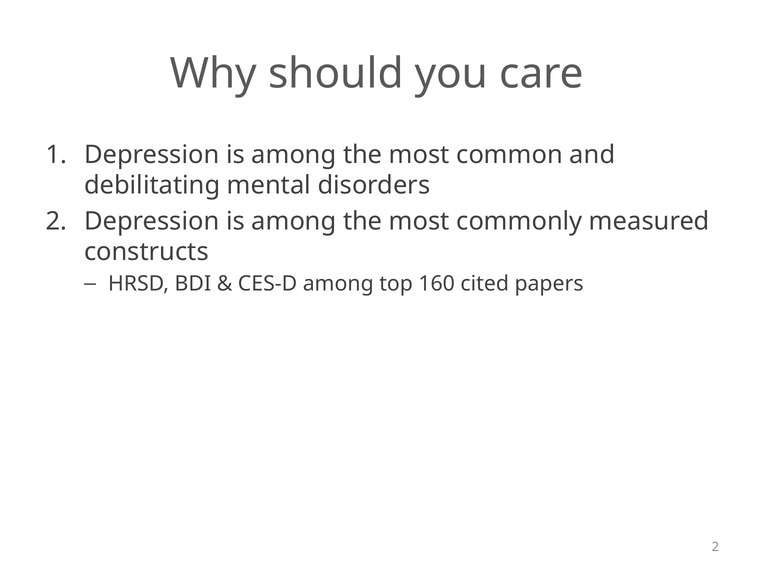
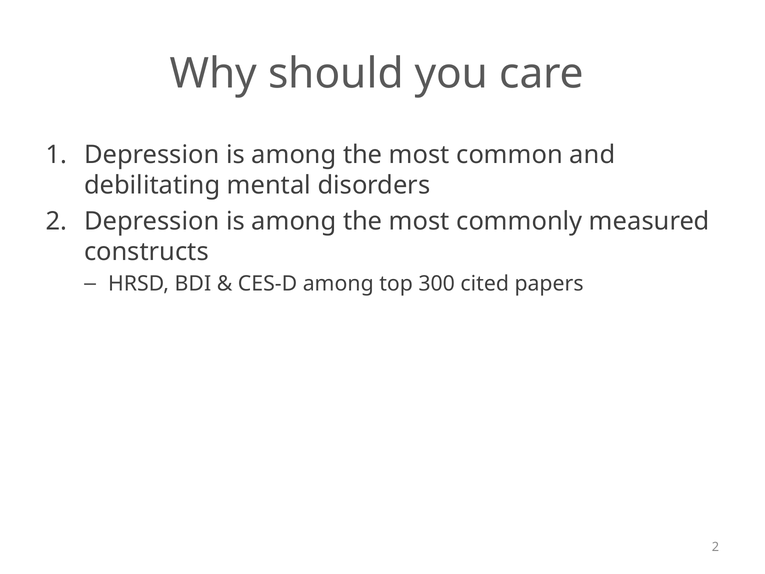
160: 160 -> 300 (437, 284)
